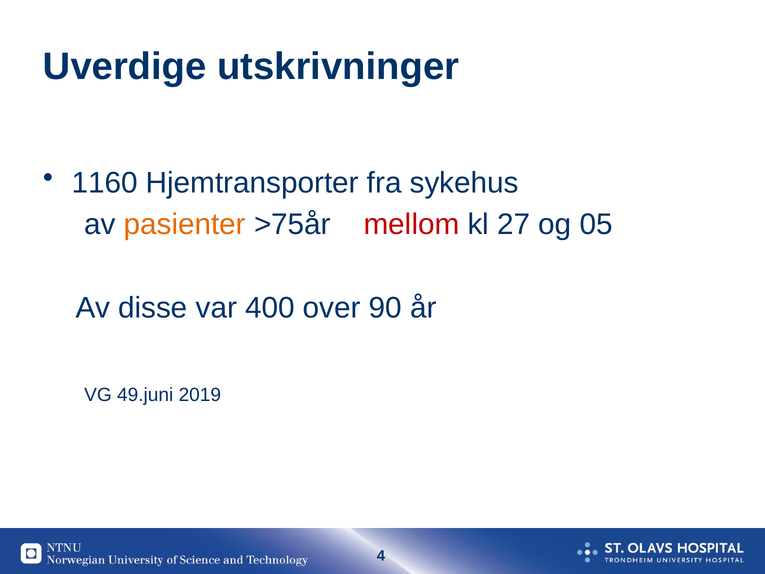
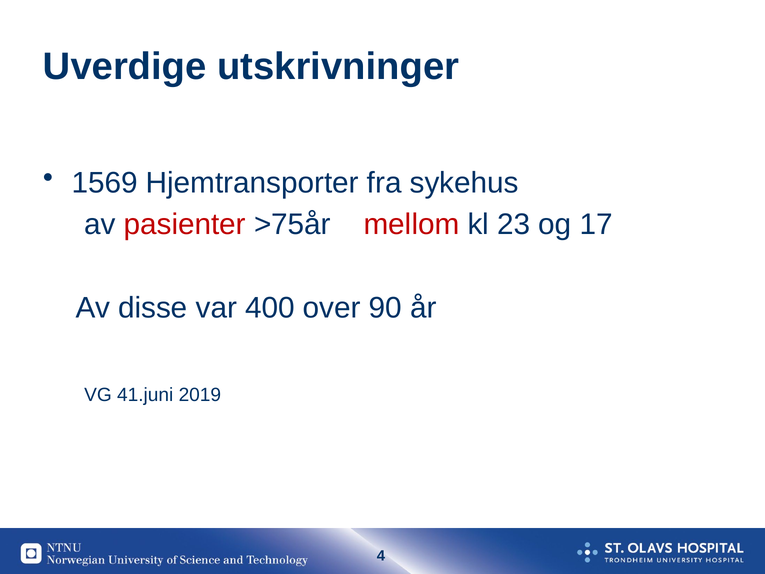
1160: 1160 -> 1569 (105, 183)
pasienter colour: orange -> red (185, 224)
27: 27 -> 23 (514, 224)
05: 05 -> 17 (596, 224)
49.juni: 49.juni -> 41.juni (145, 395)
